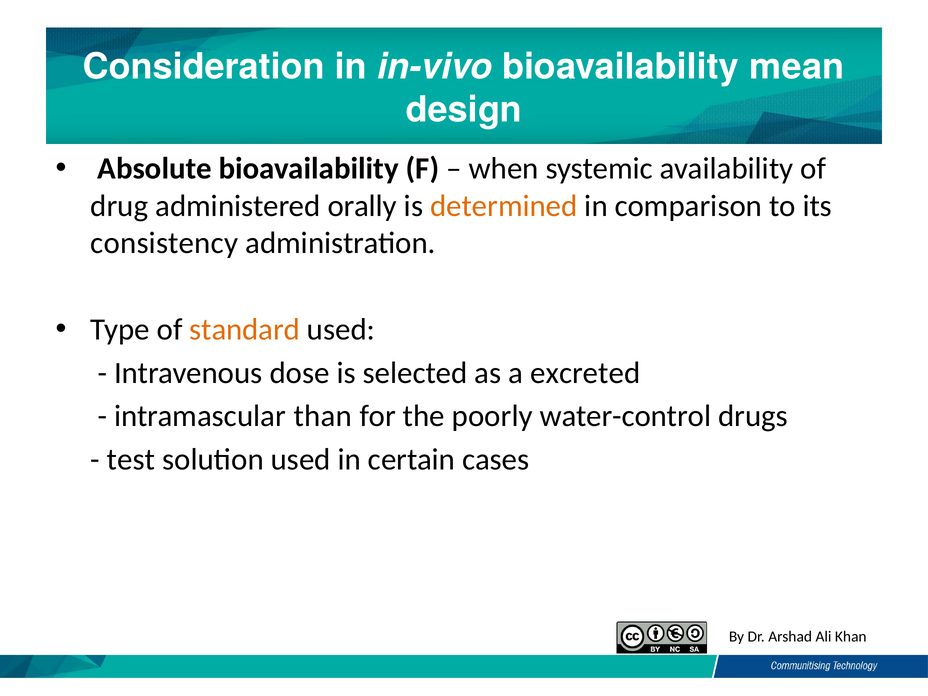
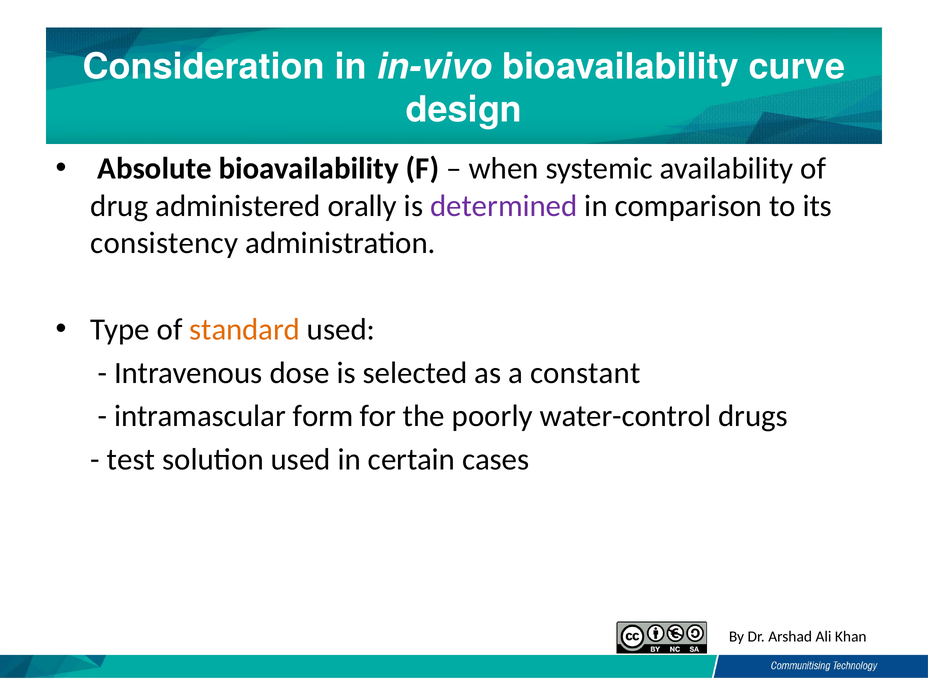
mean: mean -> curve (797, 67)
determined colour: orange -> purple (504, 206)
excreted: excreted -> constant (585, 373)
than: than -> form (323, 416)
